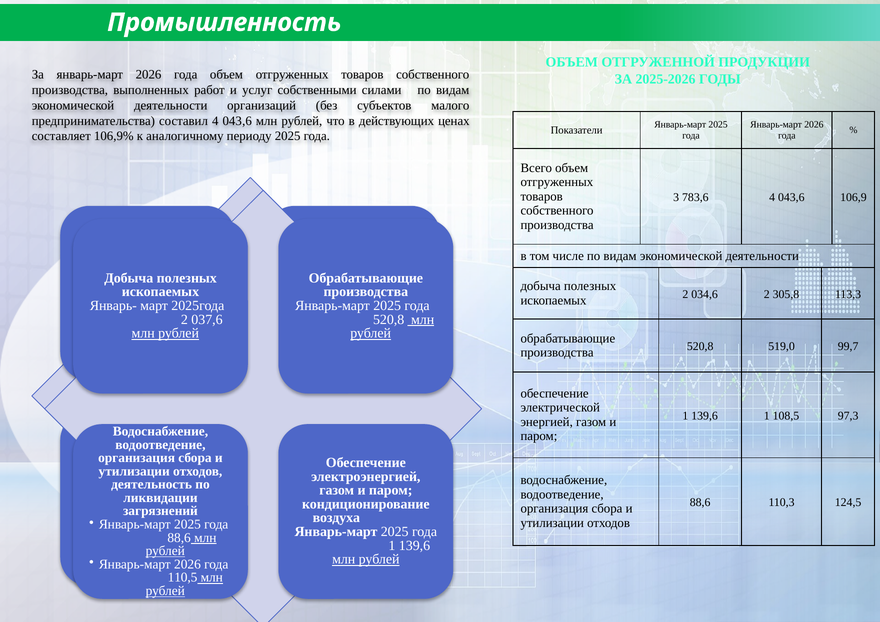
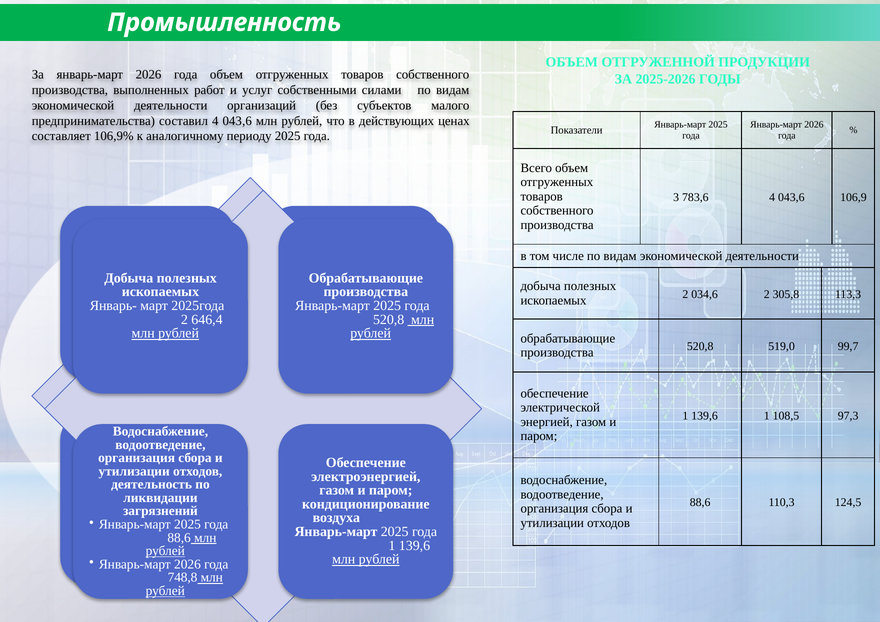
037,6: 037,6 -> 646,4 (207, 319)
110,5: 110,5 -> 748,8 (183, 578)
